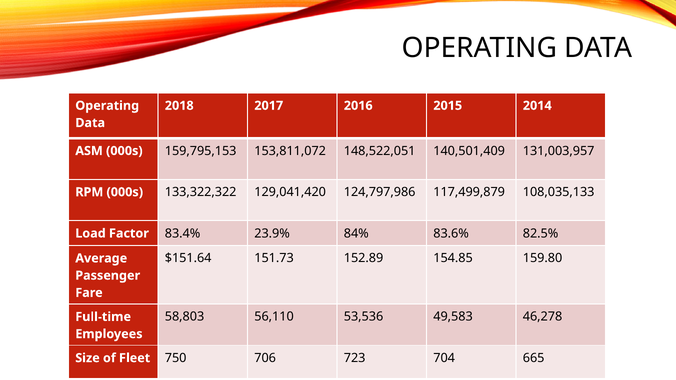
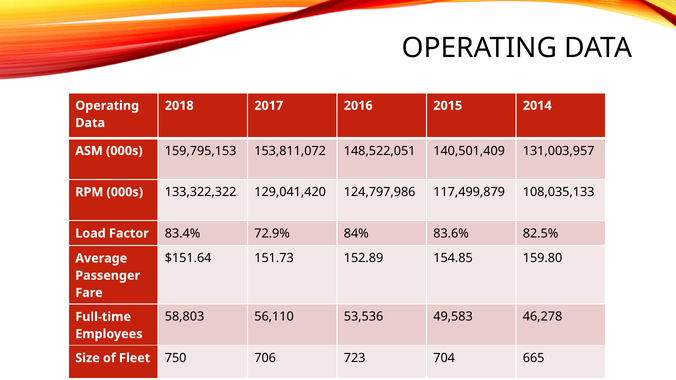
23.9%: 23.9% -> 72.9% (272, 234)
